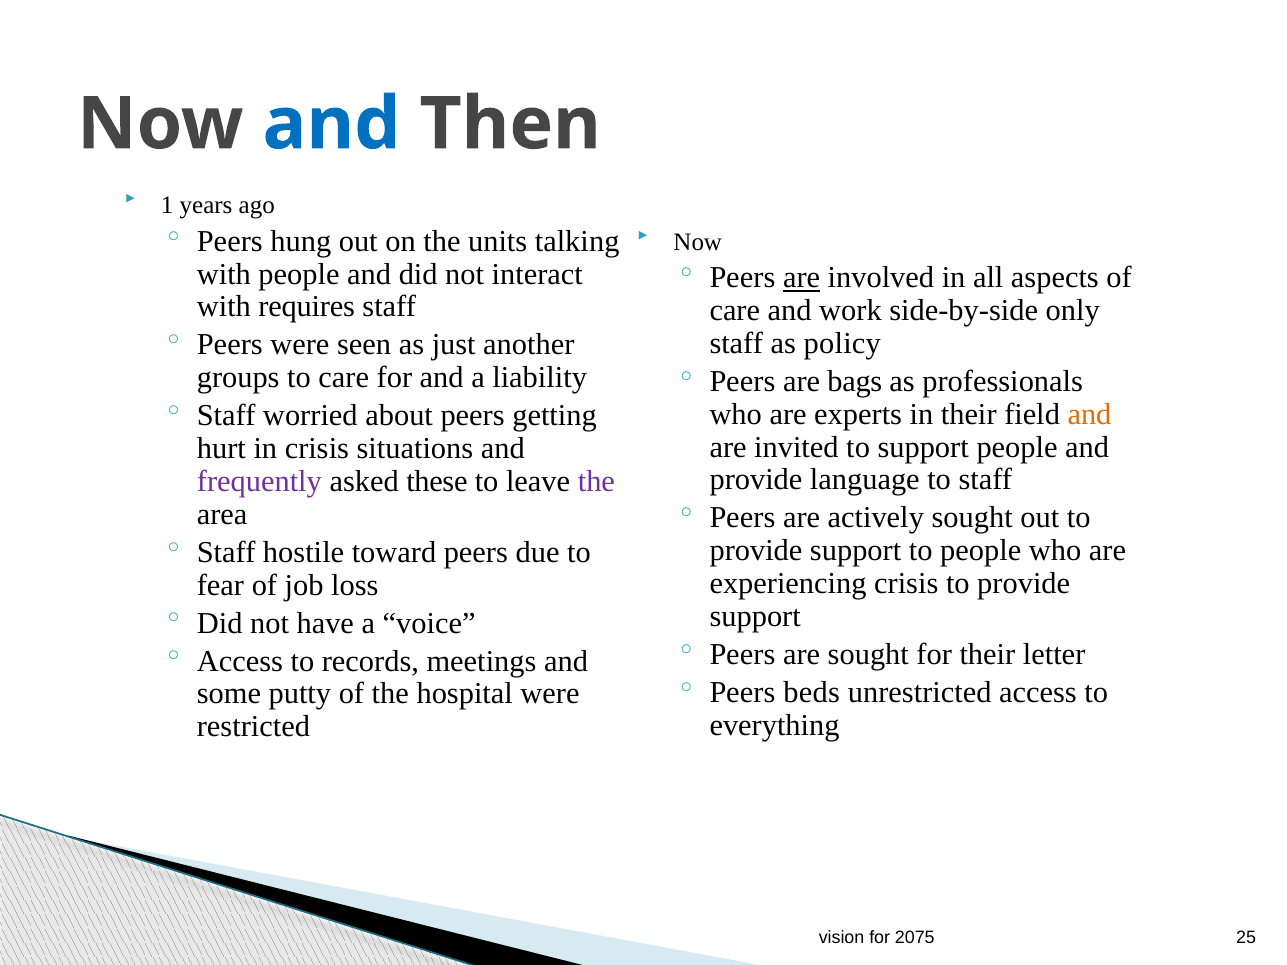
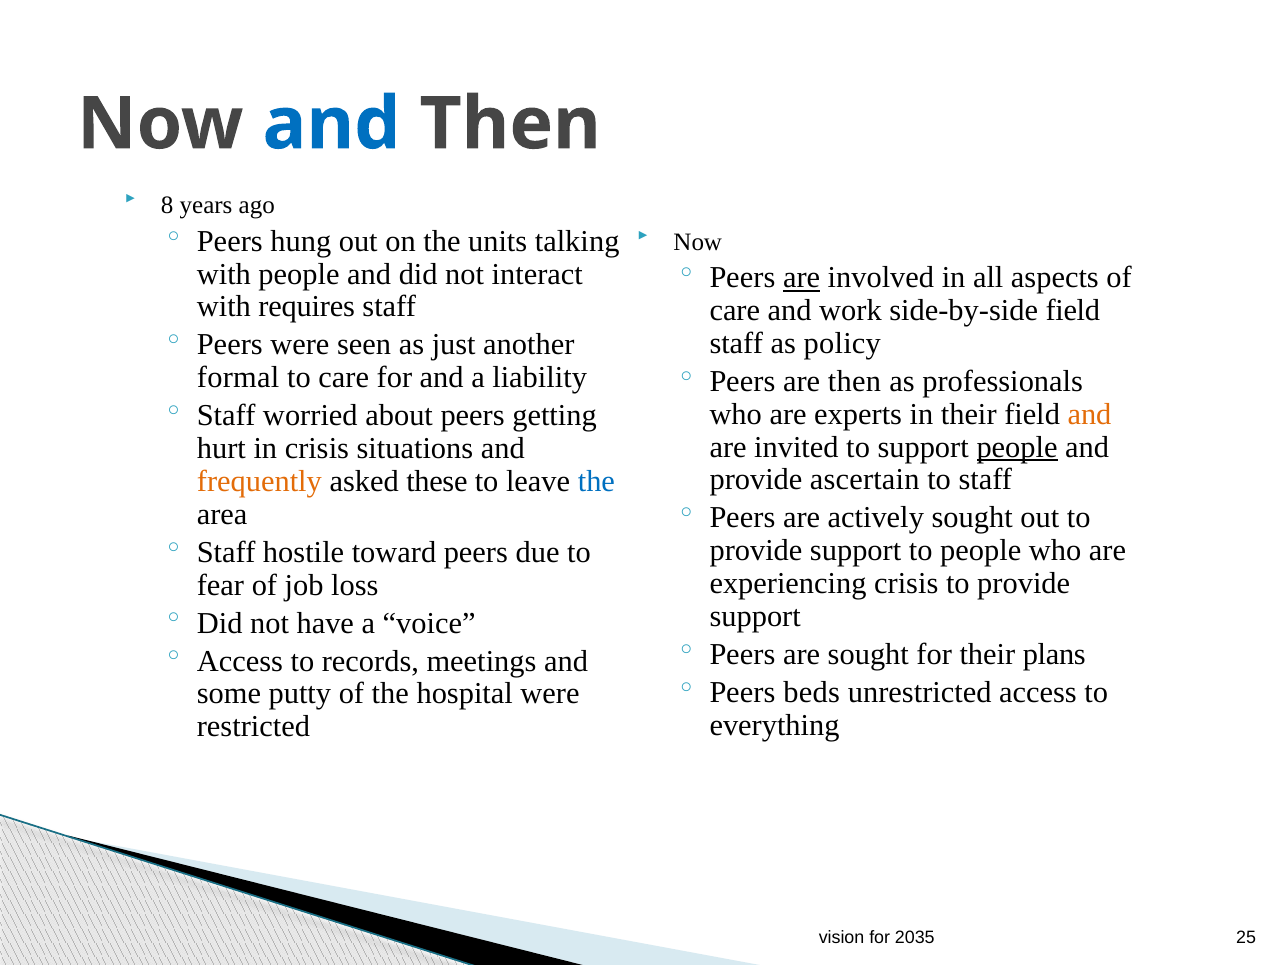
1: 1 -> 8 (167, 206)
side-by-side only: only -> field (1073, 311)
groups: groups -> formal (238, 378)
are bags: bags -> then (855, 381)
people underline: none -> present (1017, 447)
language: language -> ascertain (865, 480)
frequently colour: purple -> orange (259, 482)
the colour: purple -> blue (596, 482)
letter: letter -> plans (1054, 654)
2075: 2075 -> 2035 (915, 937)
